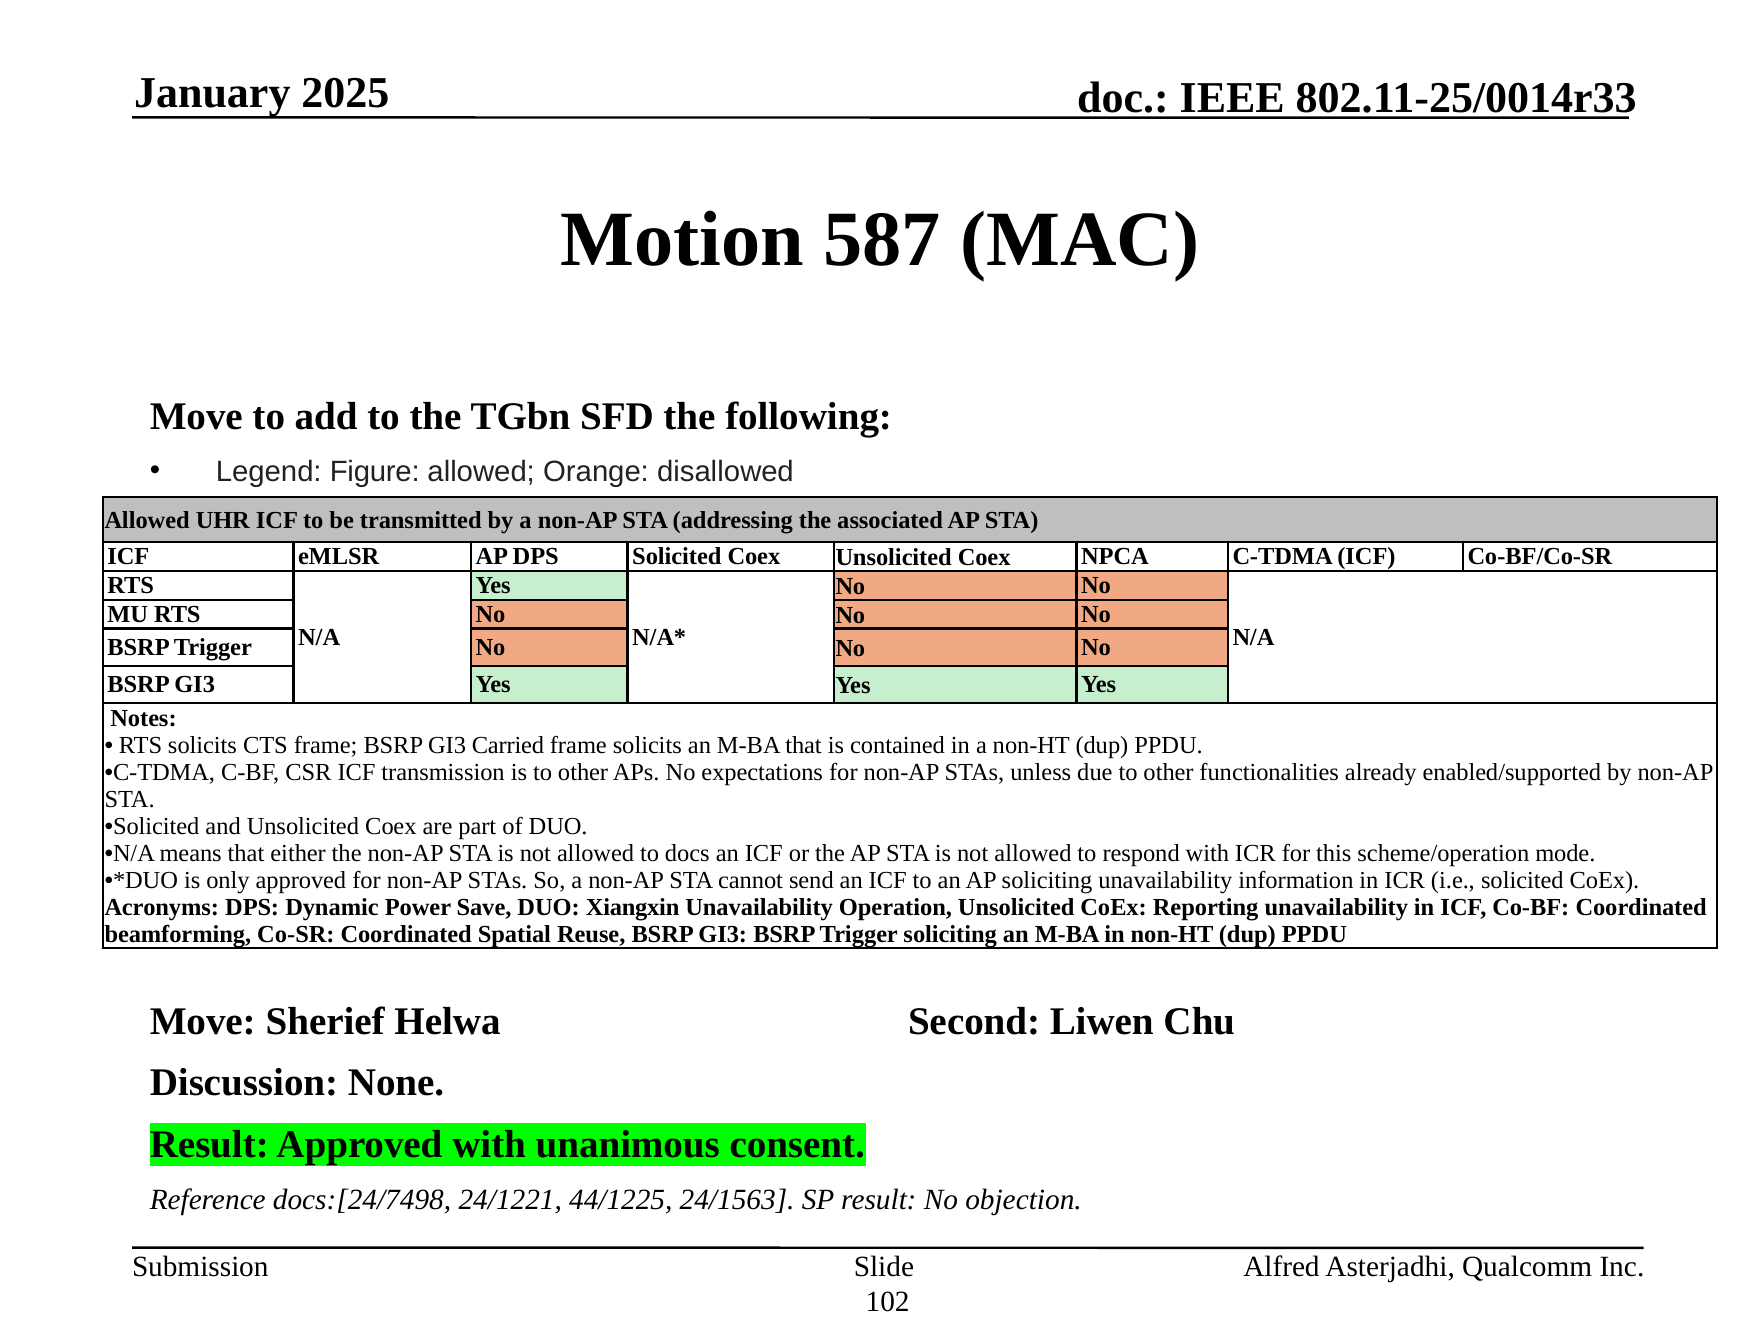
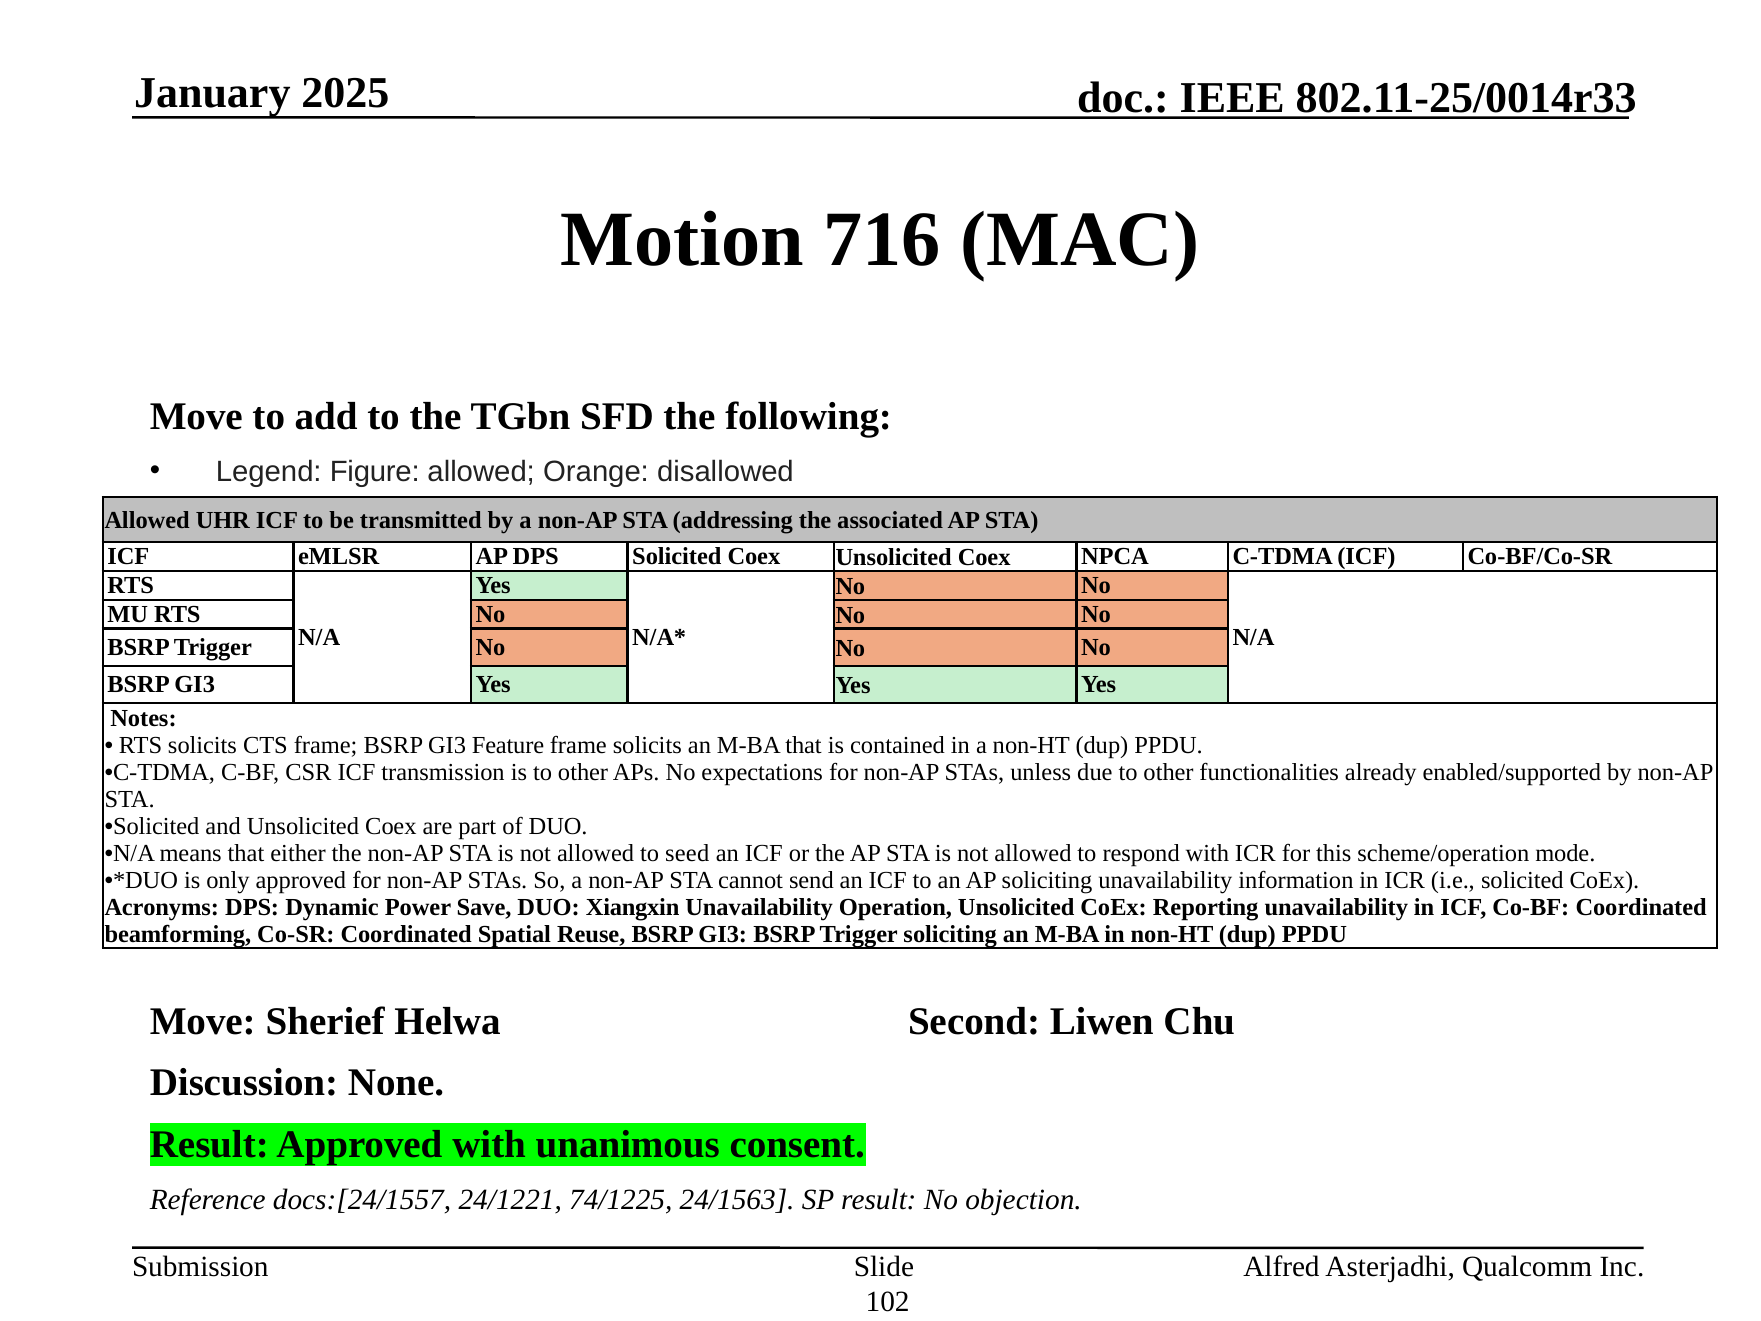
587: 587 -> 716 (882, 240)
Carried: Carried -> Feature (508, 746)
docs: docs -> seed (687, 853)
docs:[24/7498: docs:[24/7498 -> docs:[24/1557 (362, 1200)
44/1225: 44/1225 -> 74/1225 (621, 1200)
